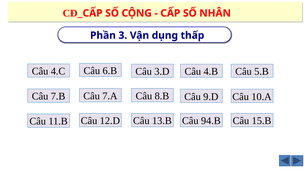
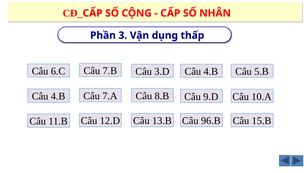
6.B: 6.B -> 7.B (110, 71)
4.C: 4.C -> 6.C (58, 71)
7.B: 7.B -> 4.B (58, 96)
94.B: 94.B -> 96.B (211, 121)
